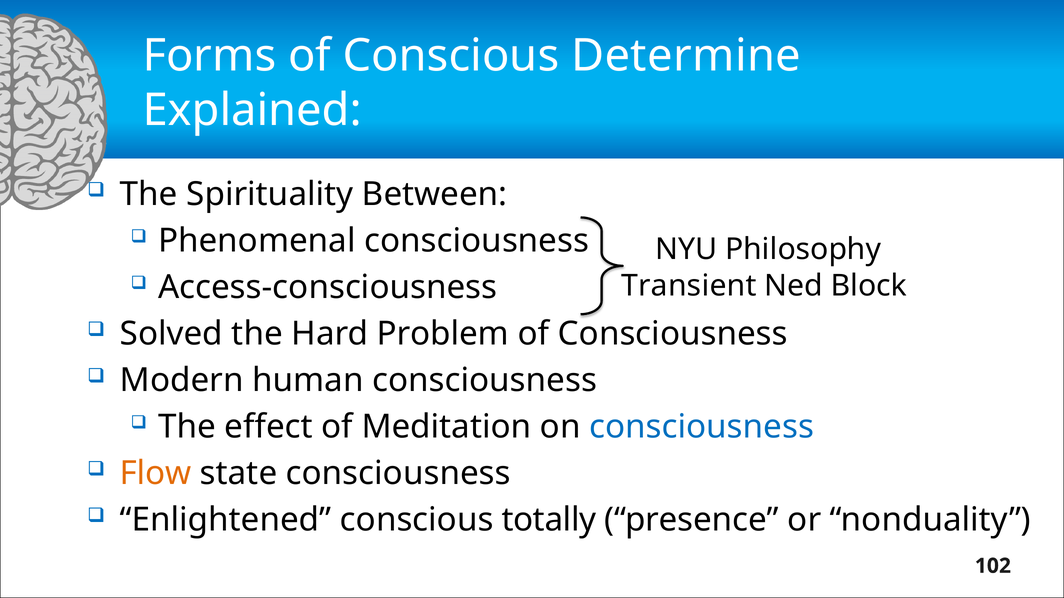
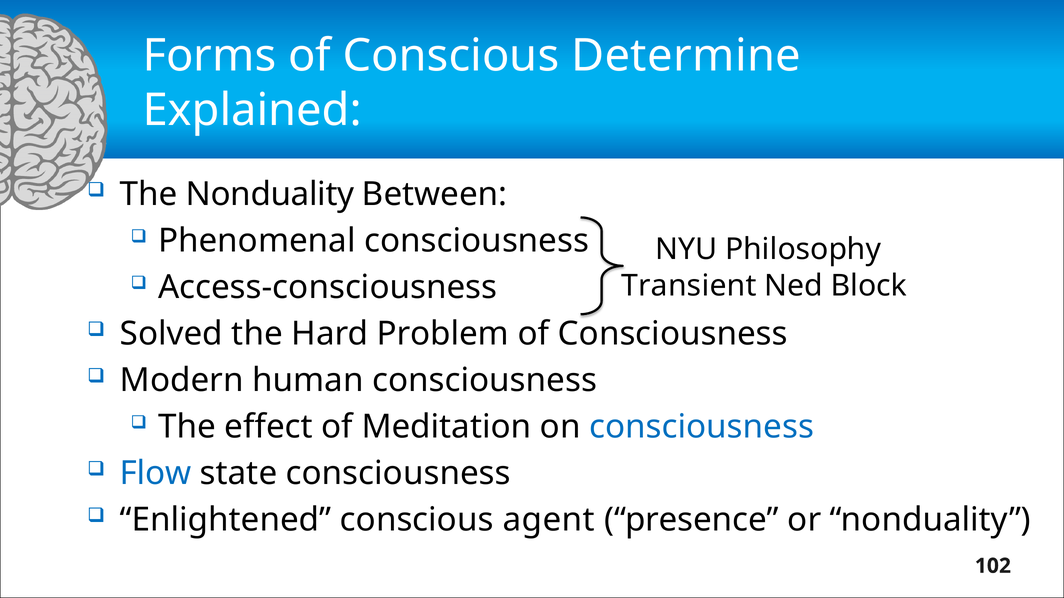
The Spirituality: Spirituality -> Nonduality (270, 194)
Flow colour: orange -> blue (156, 474)
totally: totally -> agent (549, 520)
